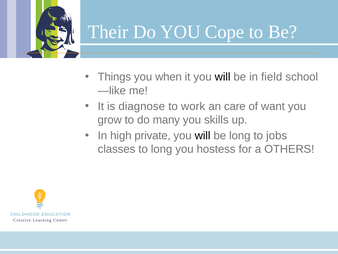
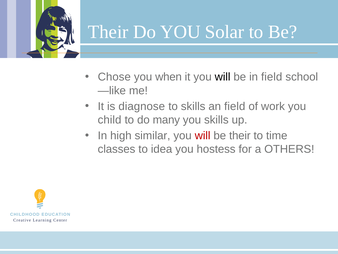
Cope: Cope -> Solar (225, 32)
Things: Things -> Chose (114, 77)
to work: work -> skills (193, 106)
an care: care -> field (235, 106)
want: want -> work (273, 106)
grow: grow -> child (110, 120)
private: private -> similar (153, 135)
will colour: black -> red (203, 135)
be long: long -> their (240, 135)
jobs: jobs -> time (277, 135)
to long: long -> idea (162, 149)
